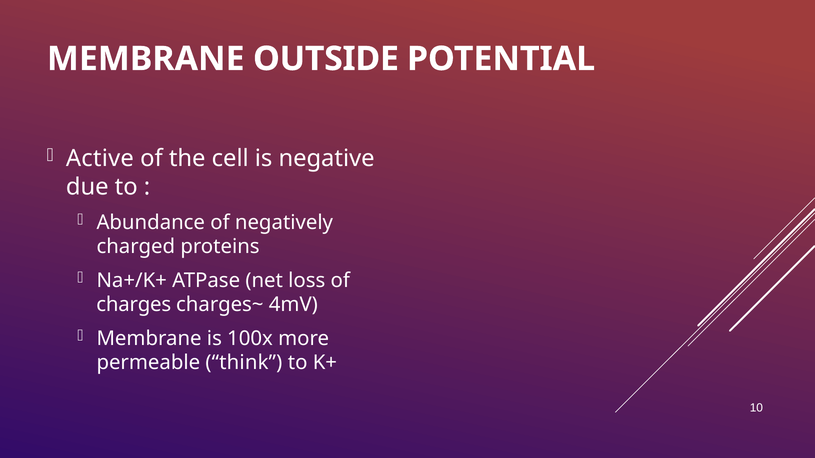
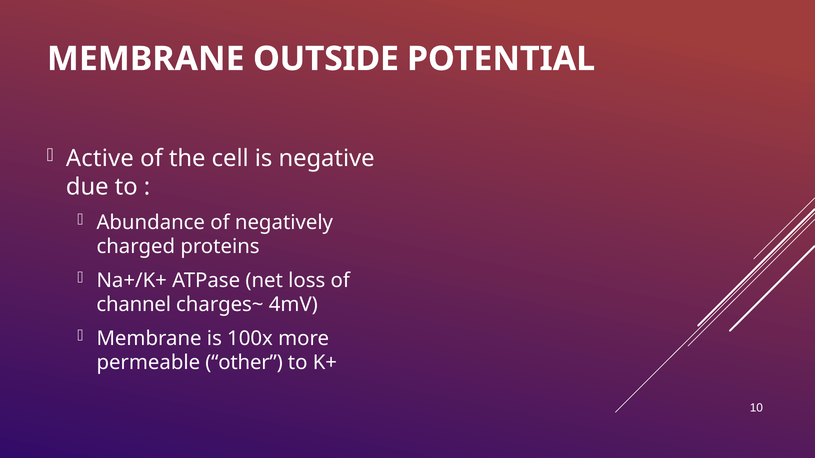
charges: charges -> channel (134, 305)
think: think -> other (244, 363)
